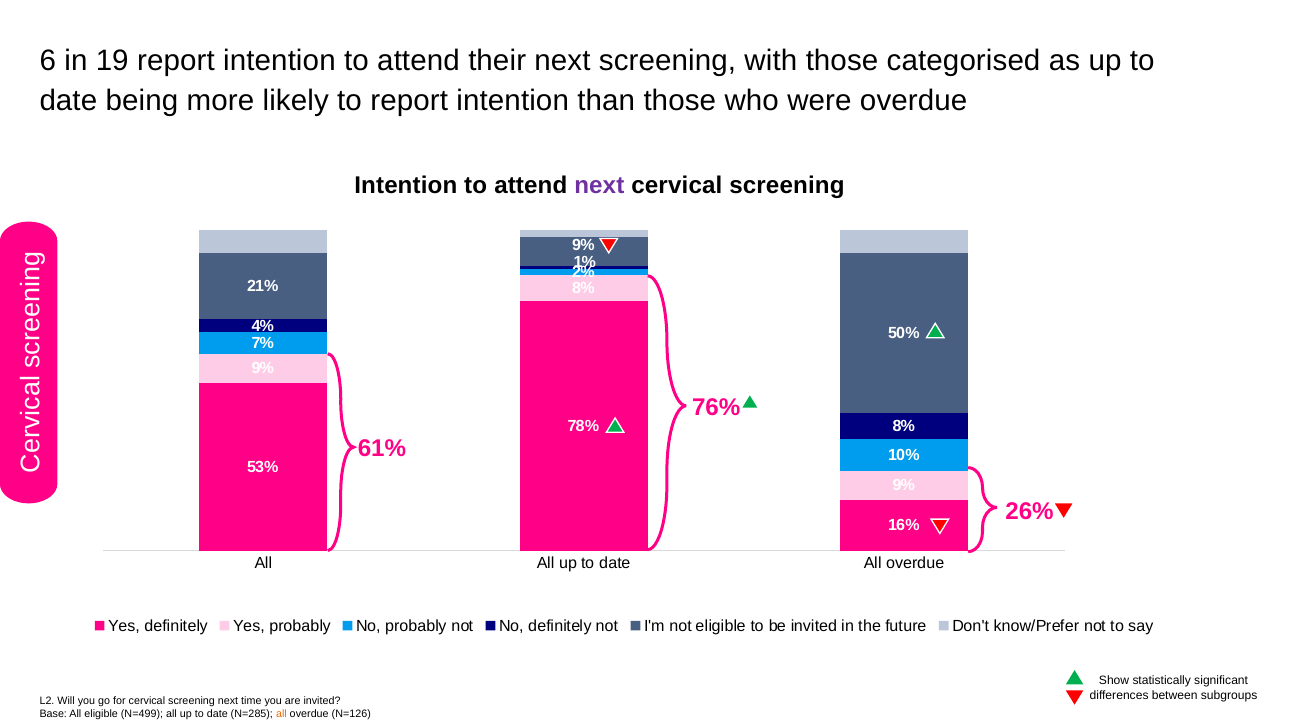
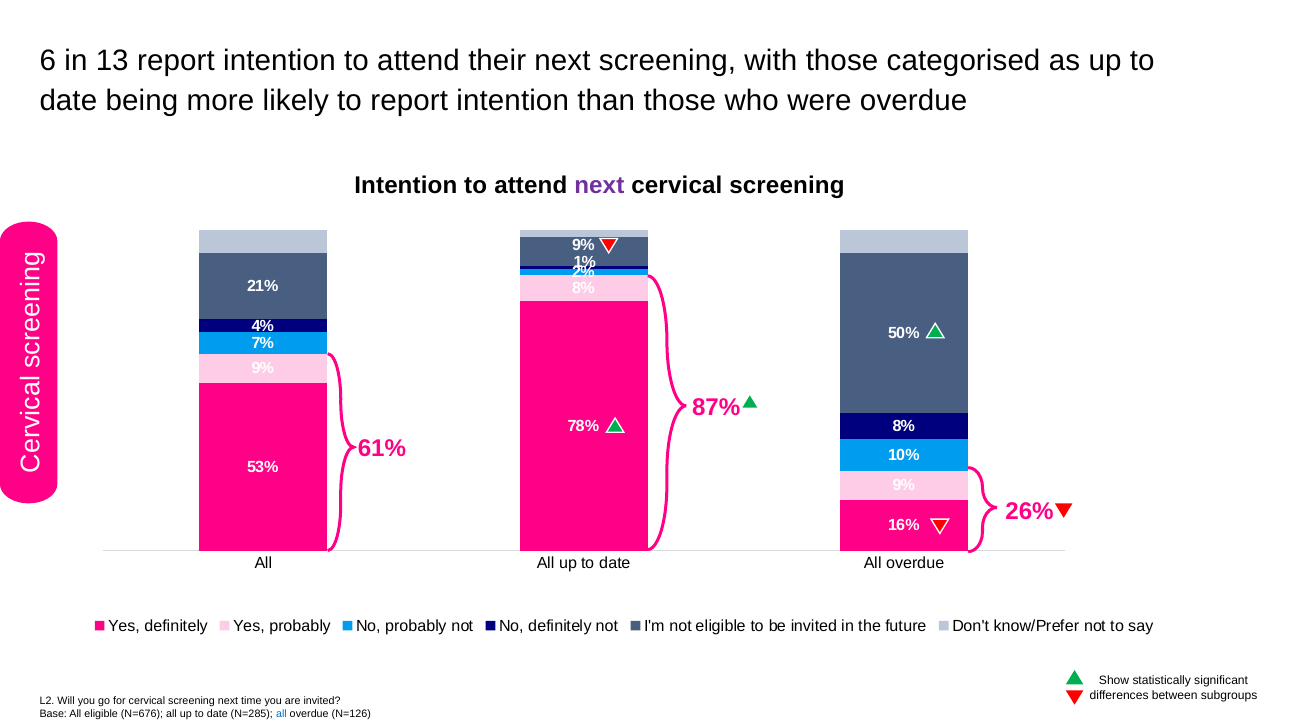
19: 19 -> 13 (112, 60)
76%: 76% -> 87% (716, 408)
N=499: N=499 -> N=676 (142, 714)
all colour: orange -> blue (281, 714)
